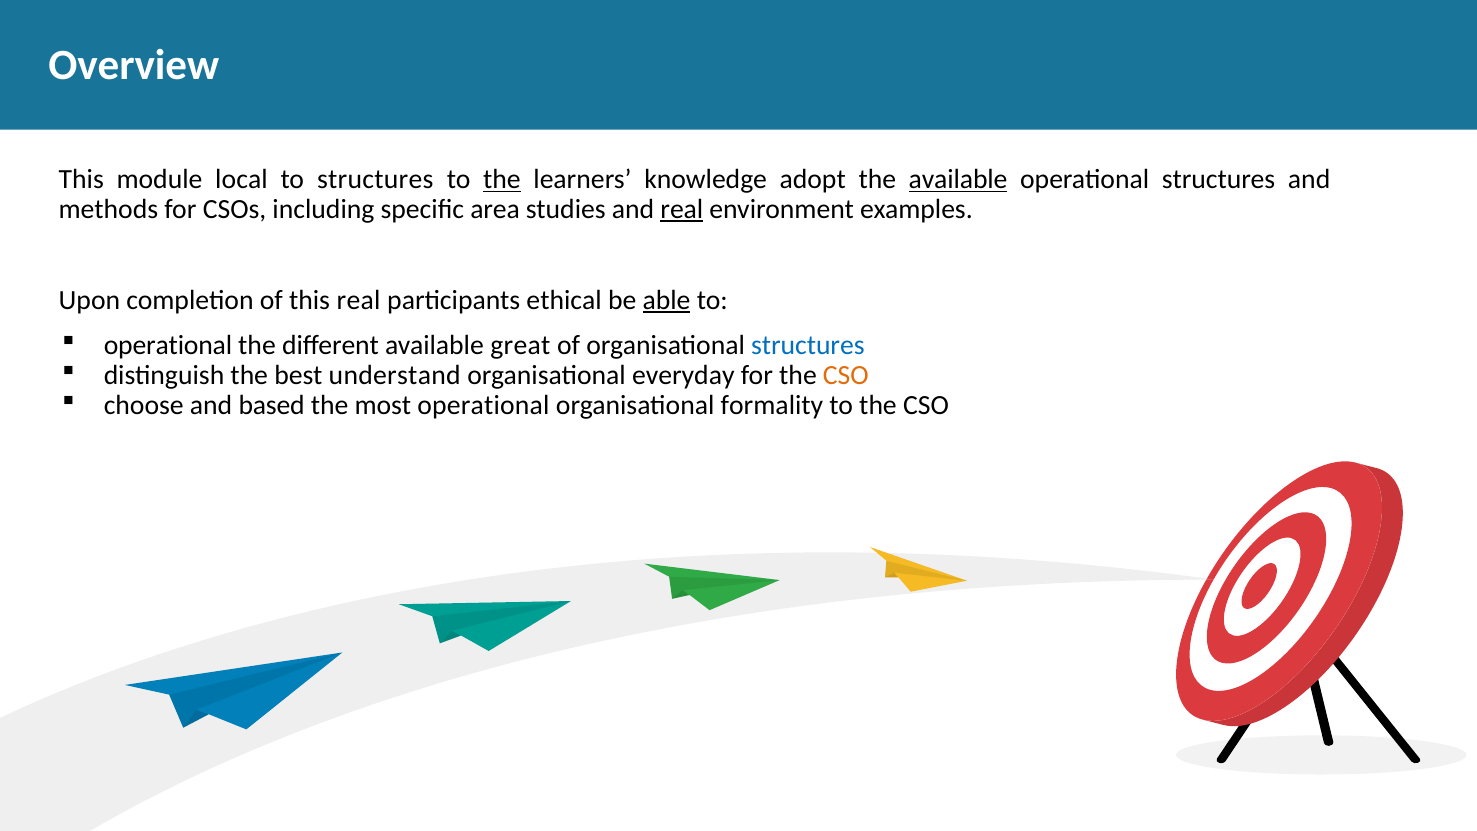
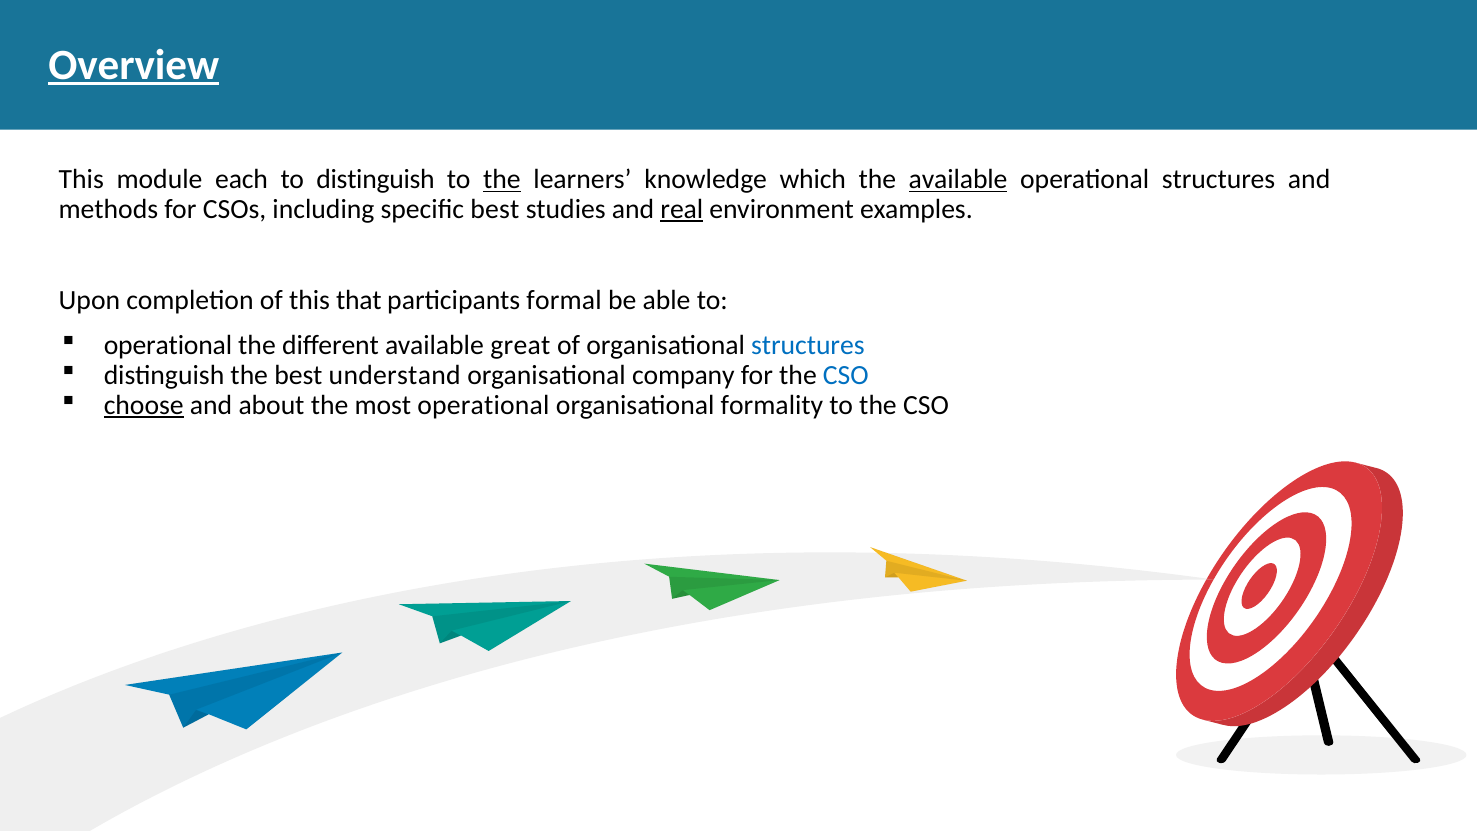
Overview underline: none -> present (134, 65)
local: local -> each (242, 179)
to structures: structures -> distinguish (376, 179)
adopt: adopt -> which (813, 179)
specific area: area -> best (495, 209)
this real: real -> that (359, 300)
ethical: ethical -> formal (564, 300)
able underline: present -> none (667, 300)
everyday: everyday -> company (683, 375)
CSO colour: orange -> blue (846, 375)
choose underline: none -> present (144, 405)
based: based -> about (272, 405)
